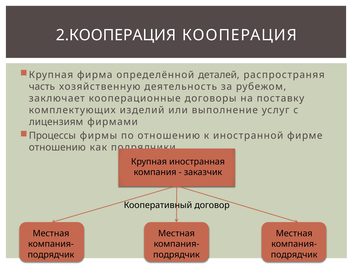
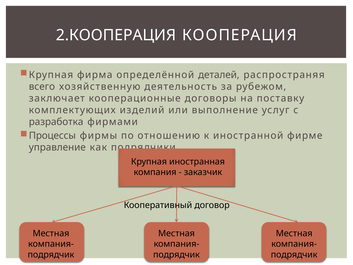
часть: часть -> всего (42, 86)
лицензиям: лицензиям -> разработка (56, 122)
отношению: отношению -> управление (57, 147)
